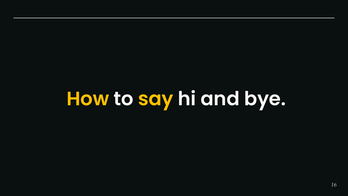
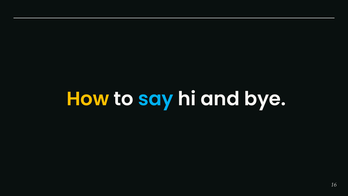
say colour: yellow -> light blue (156, 99)
